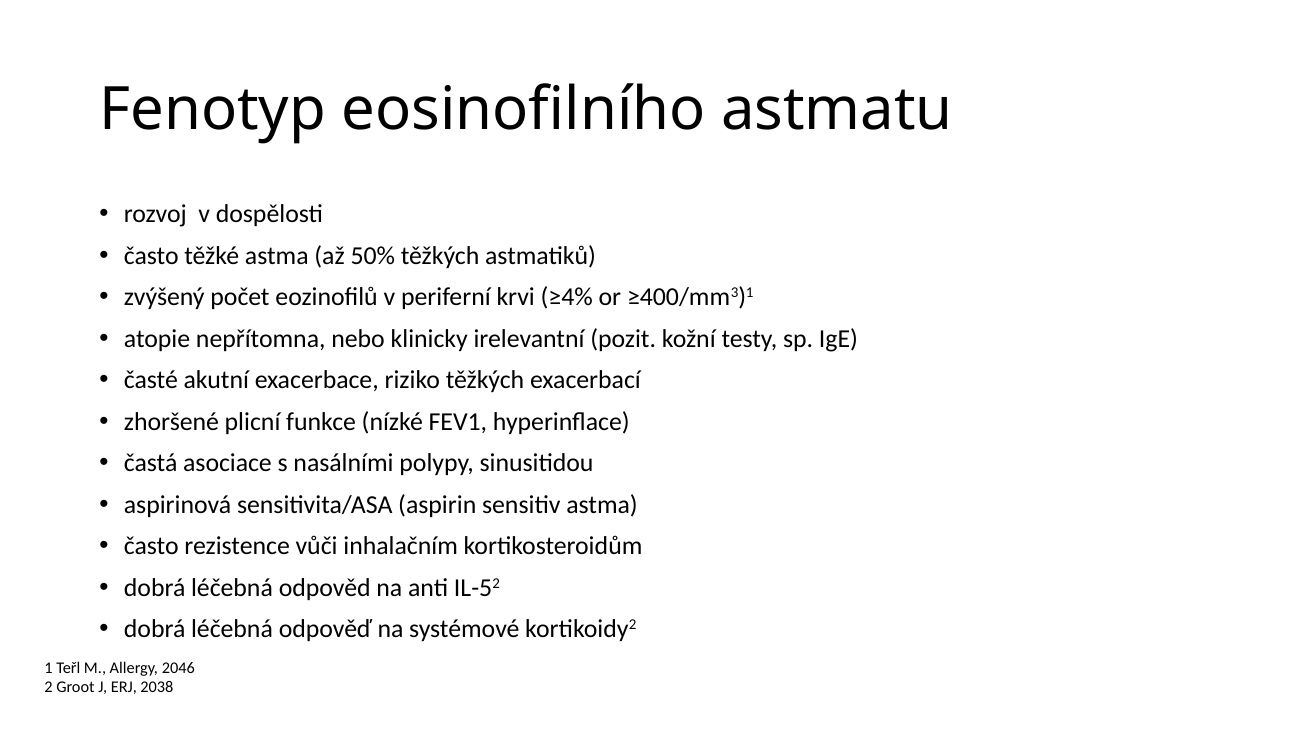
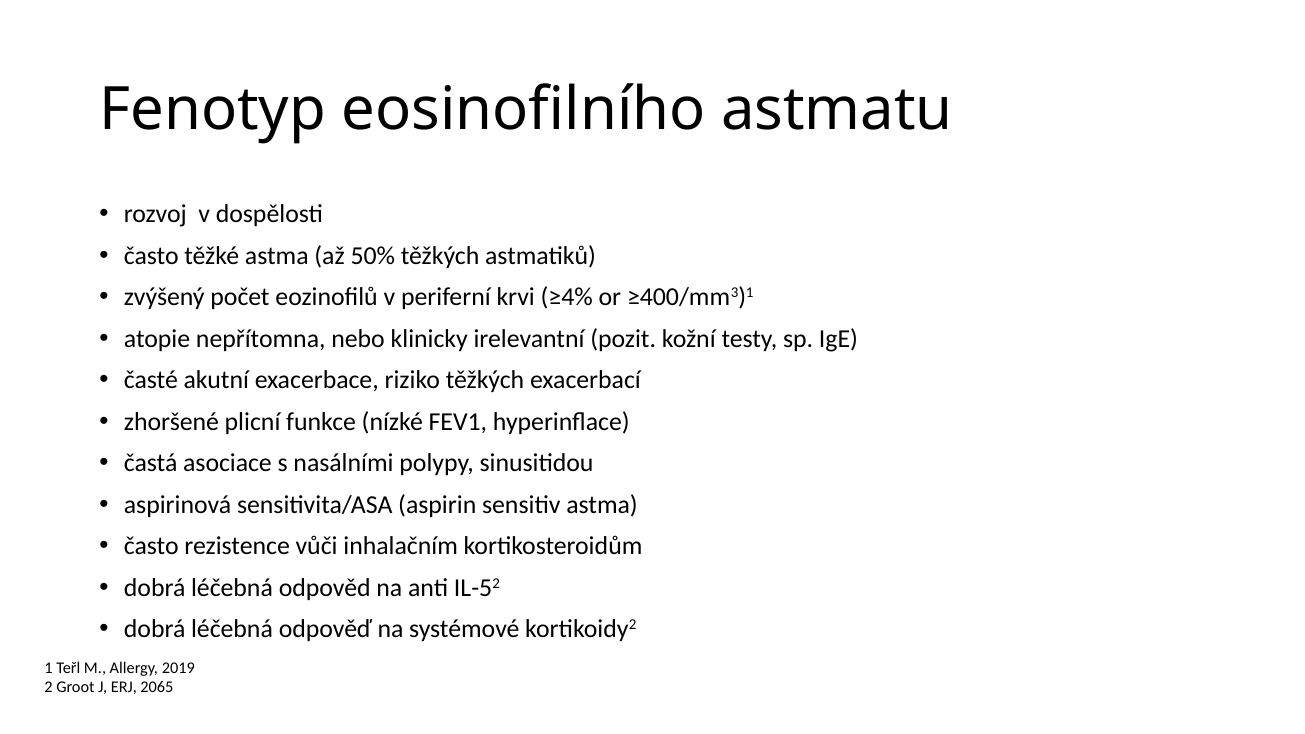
2046: 2046 -> 2019 (178, 668)
2038: 2038 -> 2065 (157, 687)
